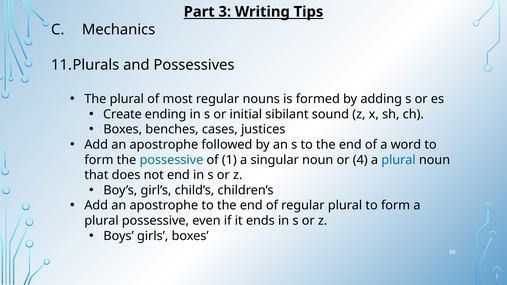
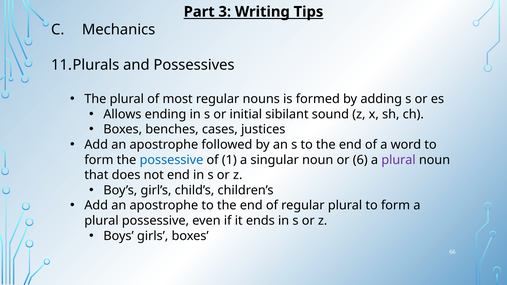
Create: Create -> Allows (122, 114)
4: 4 -> 6 (360, 160)
plural colour: blue -> purple (399, 160)
